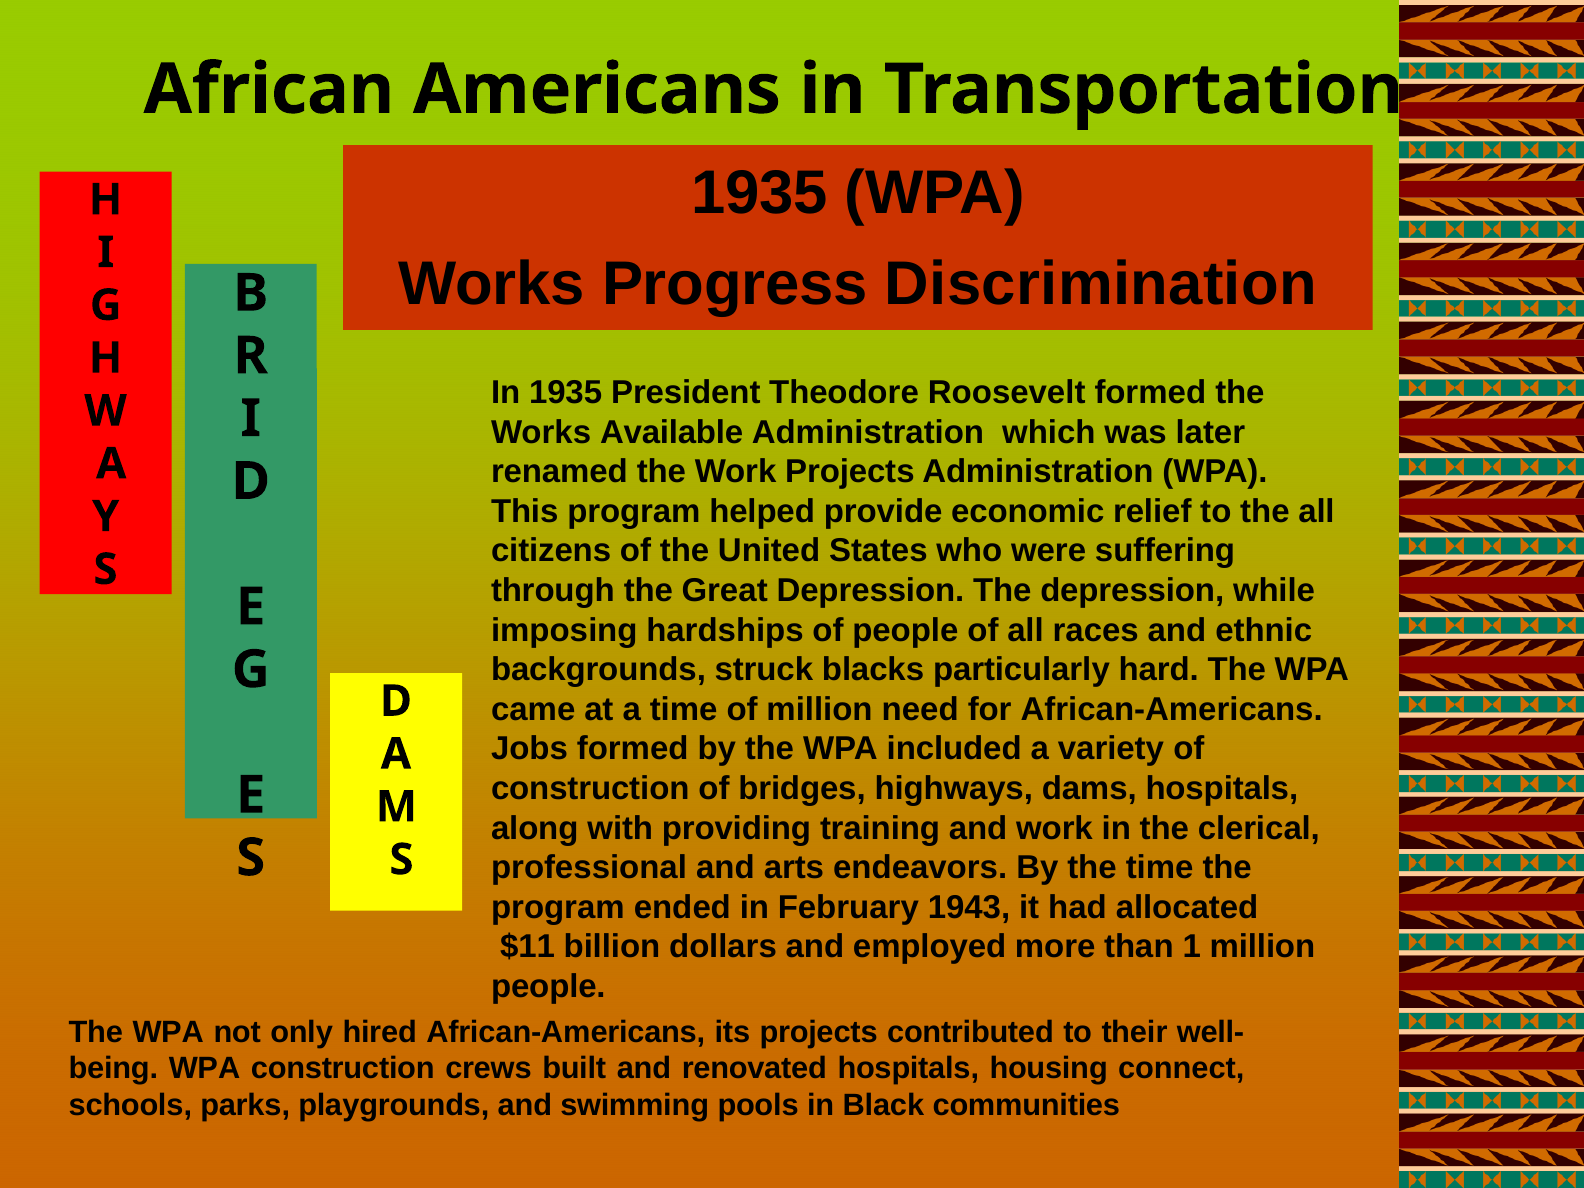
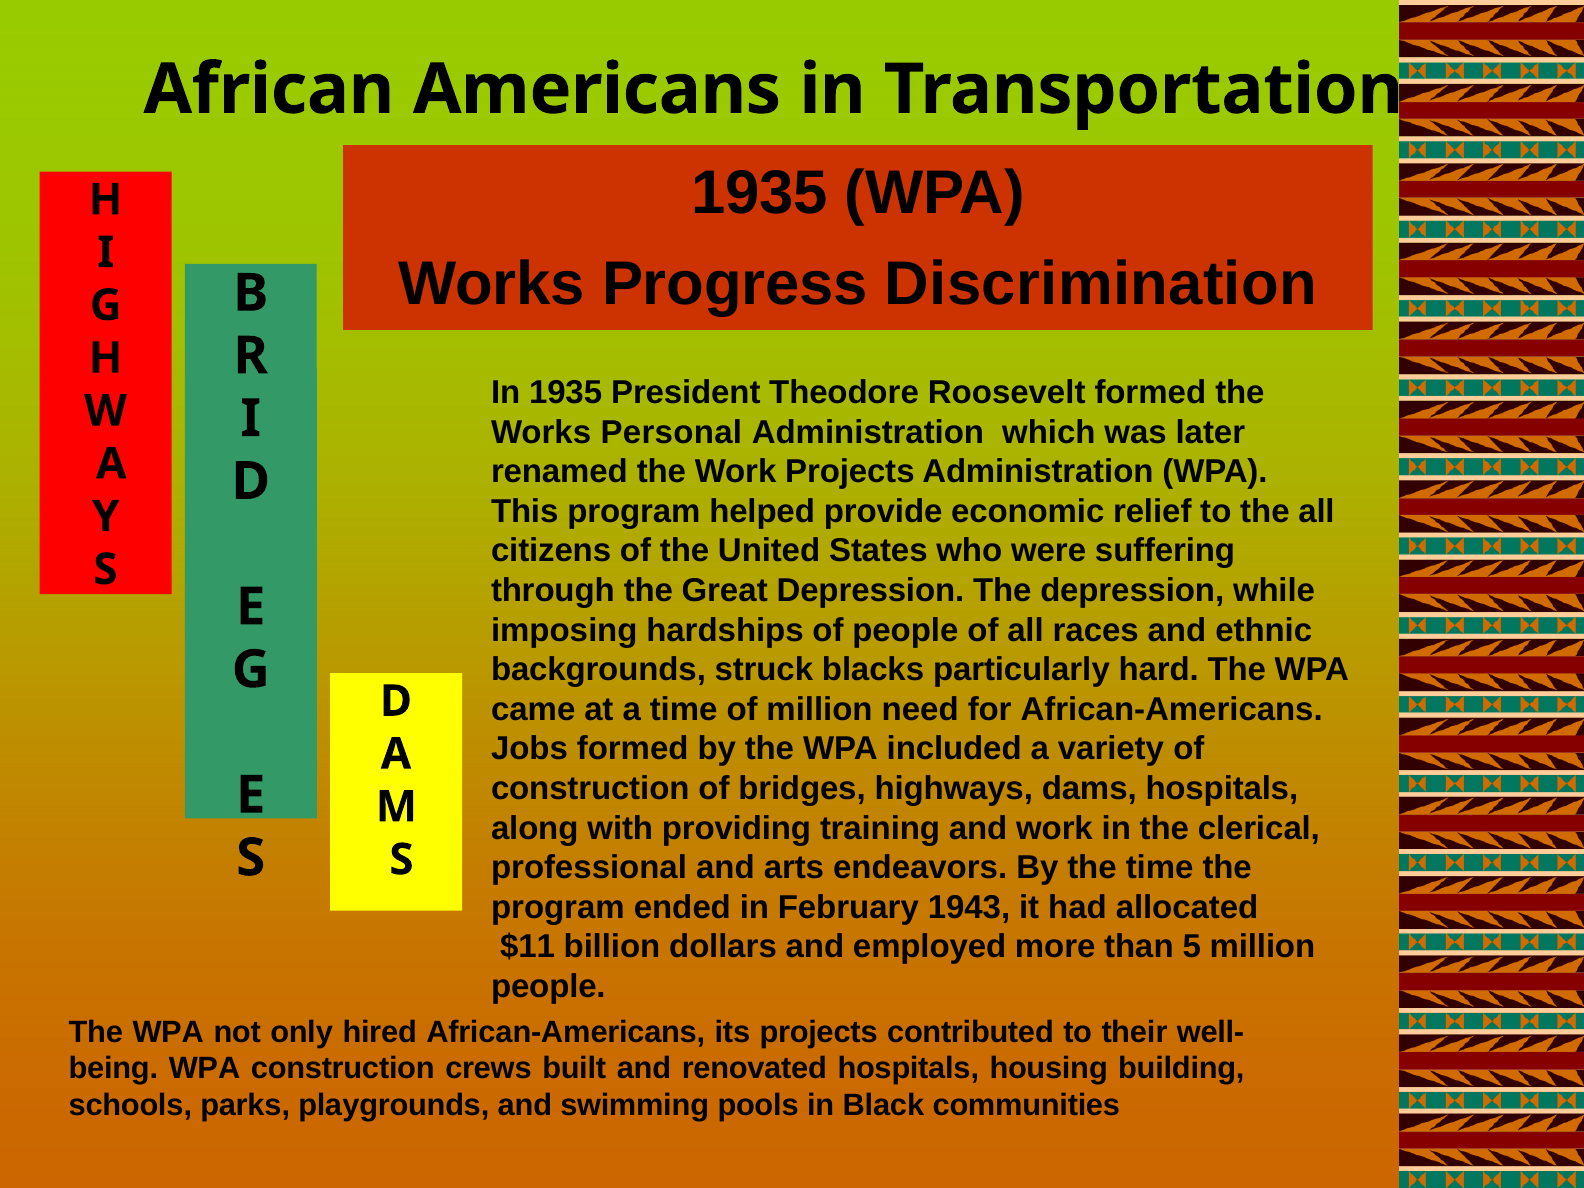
Available: Available -> Personal (671, 432)
1: 1 -> 5 (1192, 947)
connect: connect -> building (1181, 1069)
